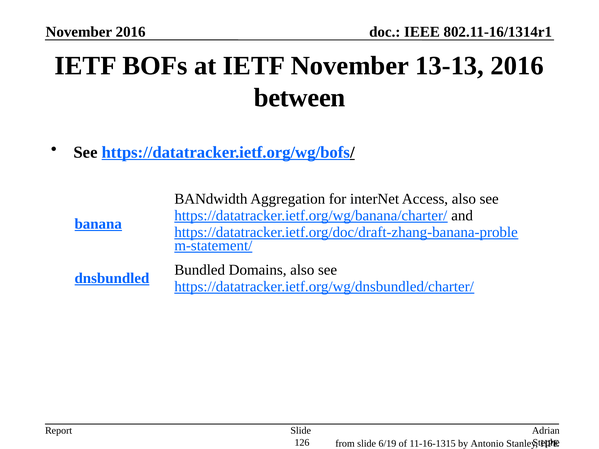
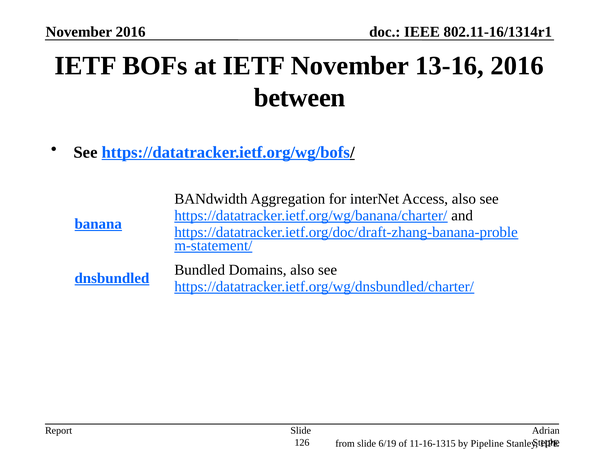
13-13: 13-13 -> 13-16 (450, 66)
Antonio: Antonio -> Pipeline (487, 444)
